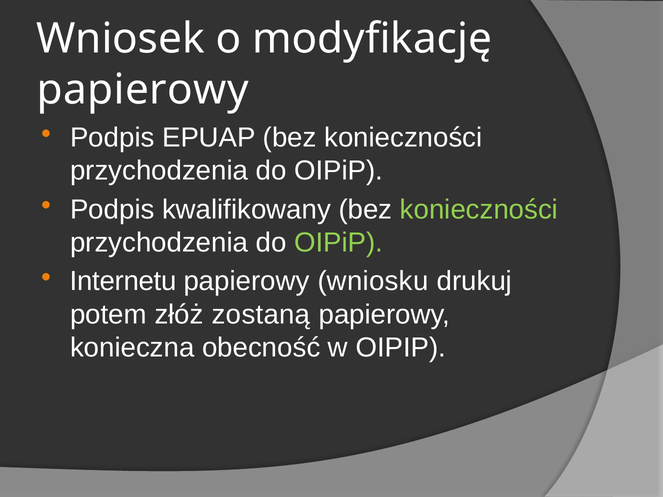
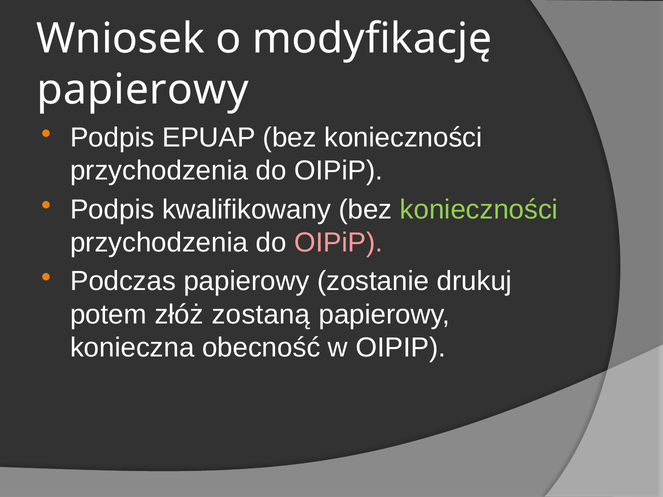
OIPiP colour: light green -> pink (339, 243)
Internetu: Internetu -> Podczas (123, 281)
wniosku: wniosku -> zostanie (373, 281)
